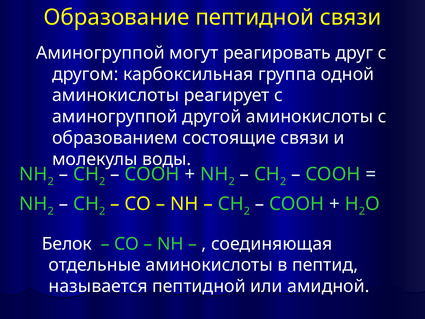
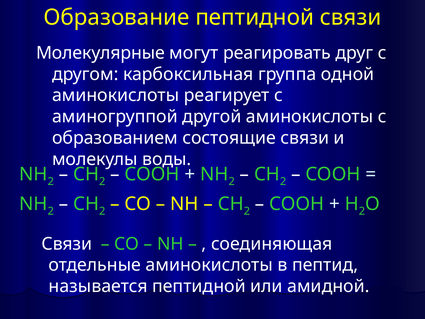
Аминогруппой: Аминогруппой -> Молекулярные (100, 53)
Белок: Белок -> Связи (67, 244)
